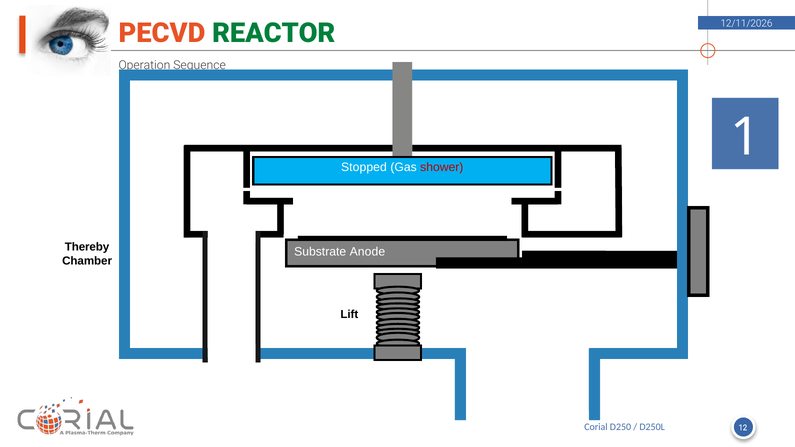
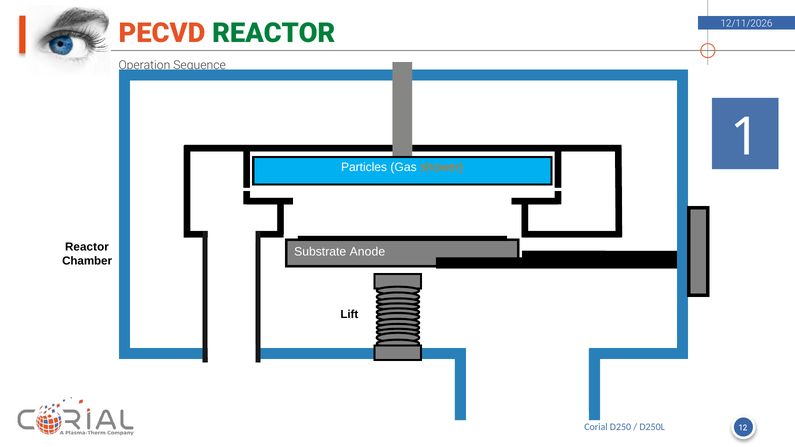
Stopped: Stopped -> Particles (364, 167)
shower colour: red -> orange (442, 167)
Thereby: Thereby -> Reactor (87, 247)
